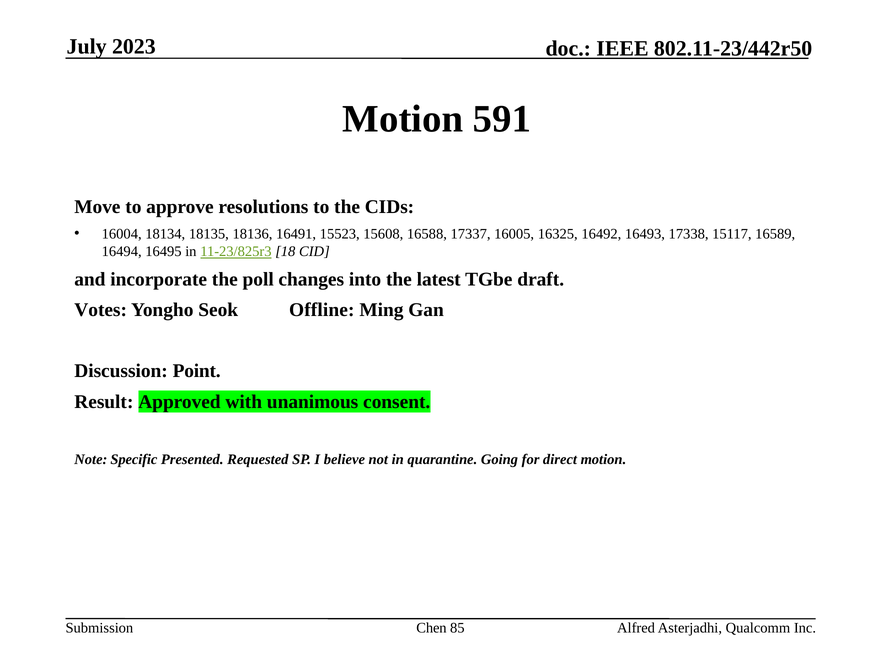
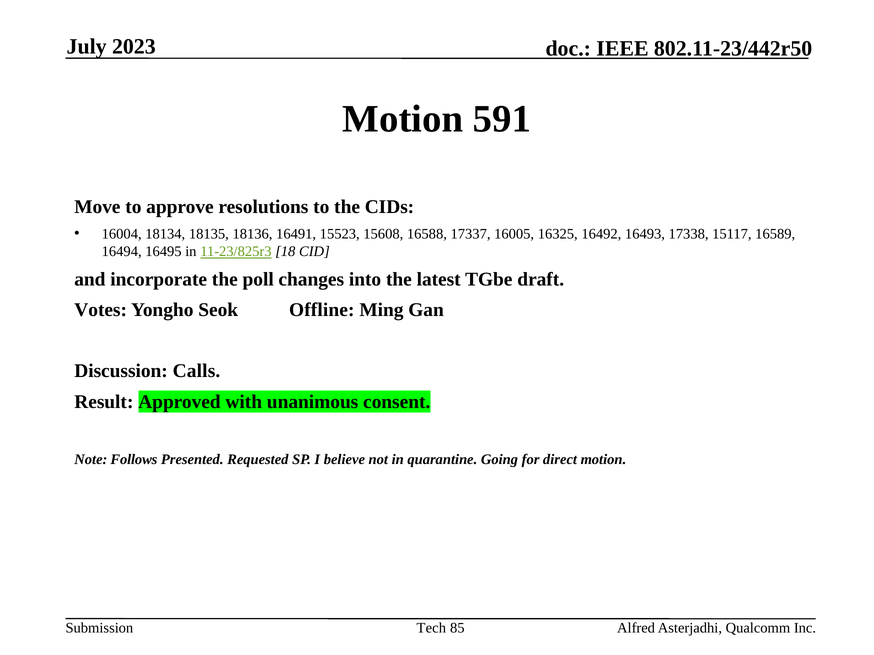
Point: Point -> Calls (196, 371)
Specific: Specific -> Follows (134, 460)
Chen: Chen -> Tech (431, 629)
